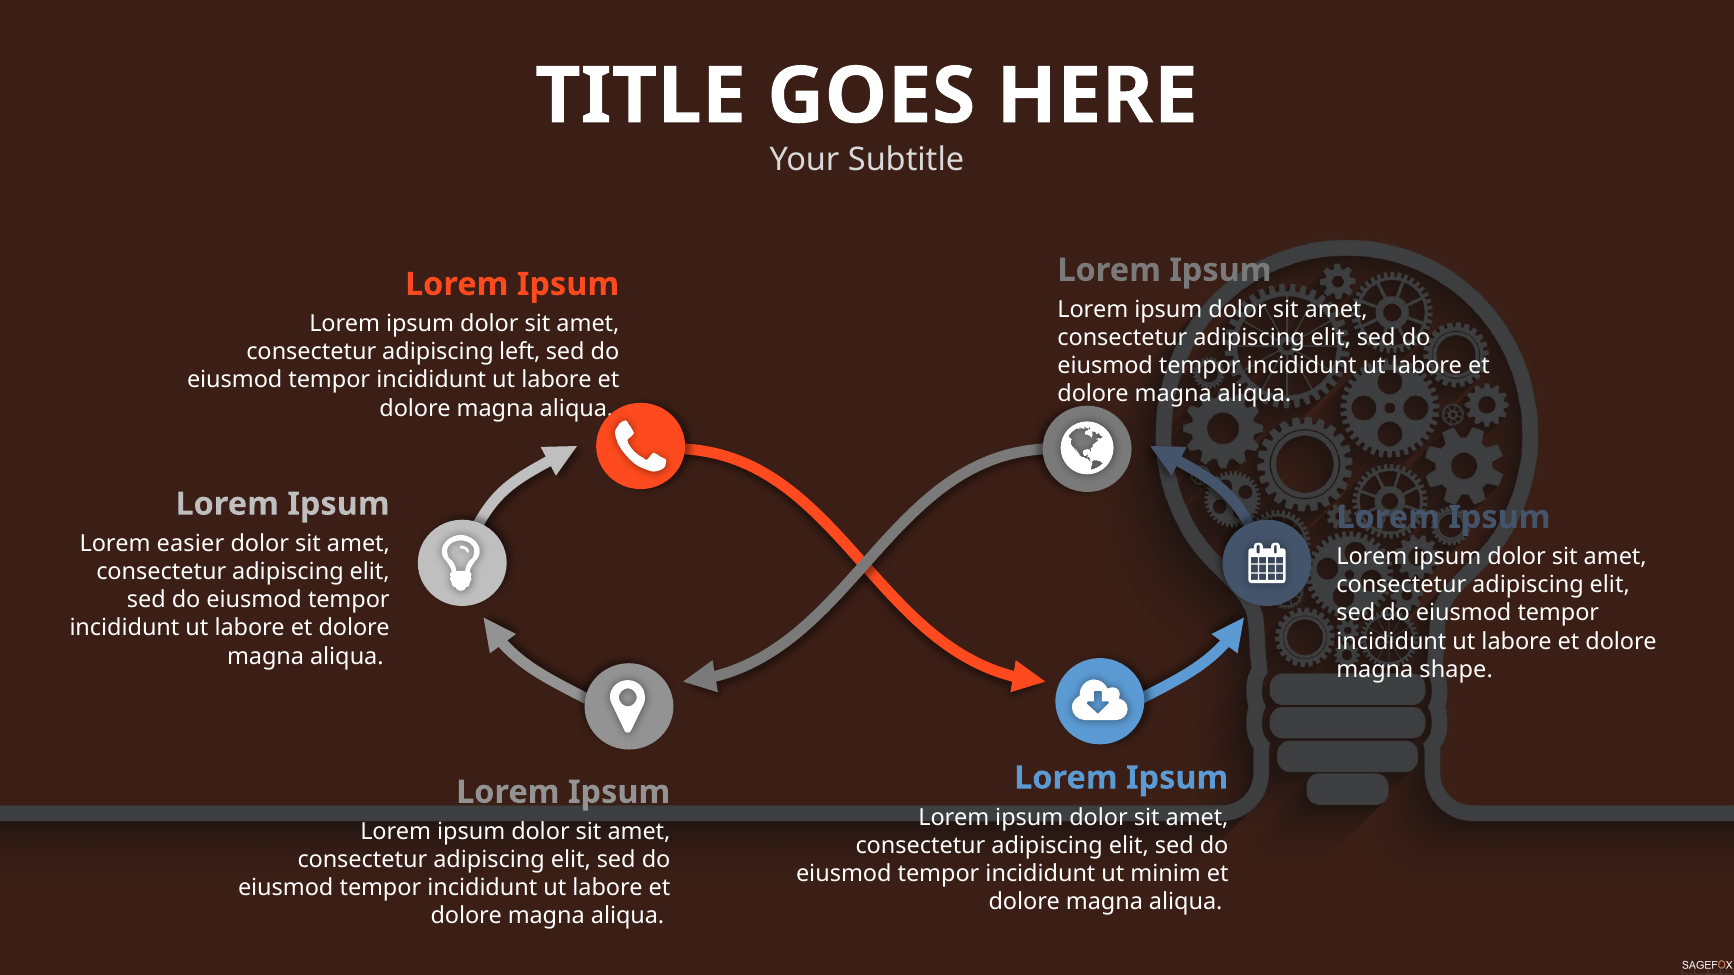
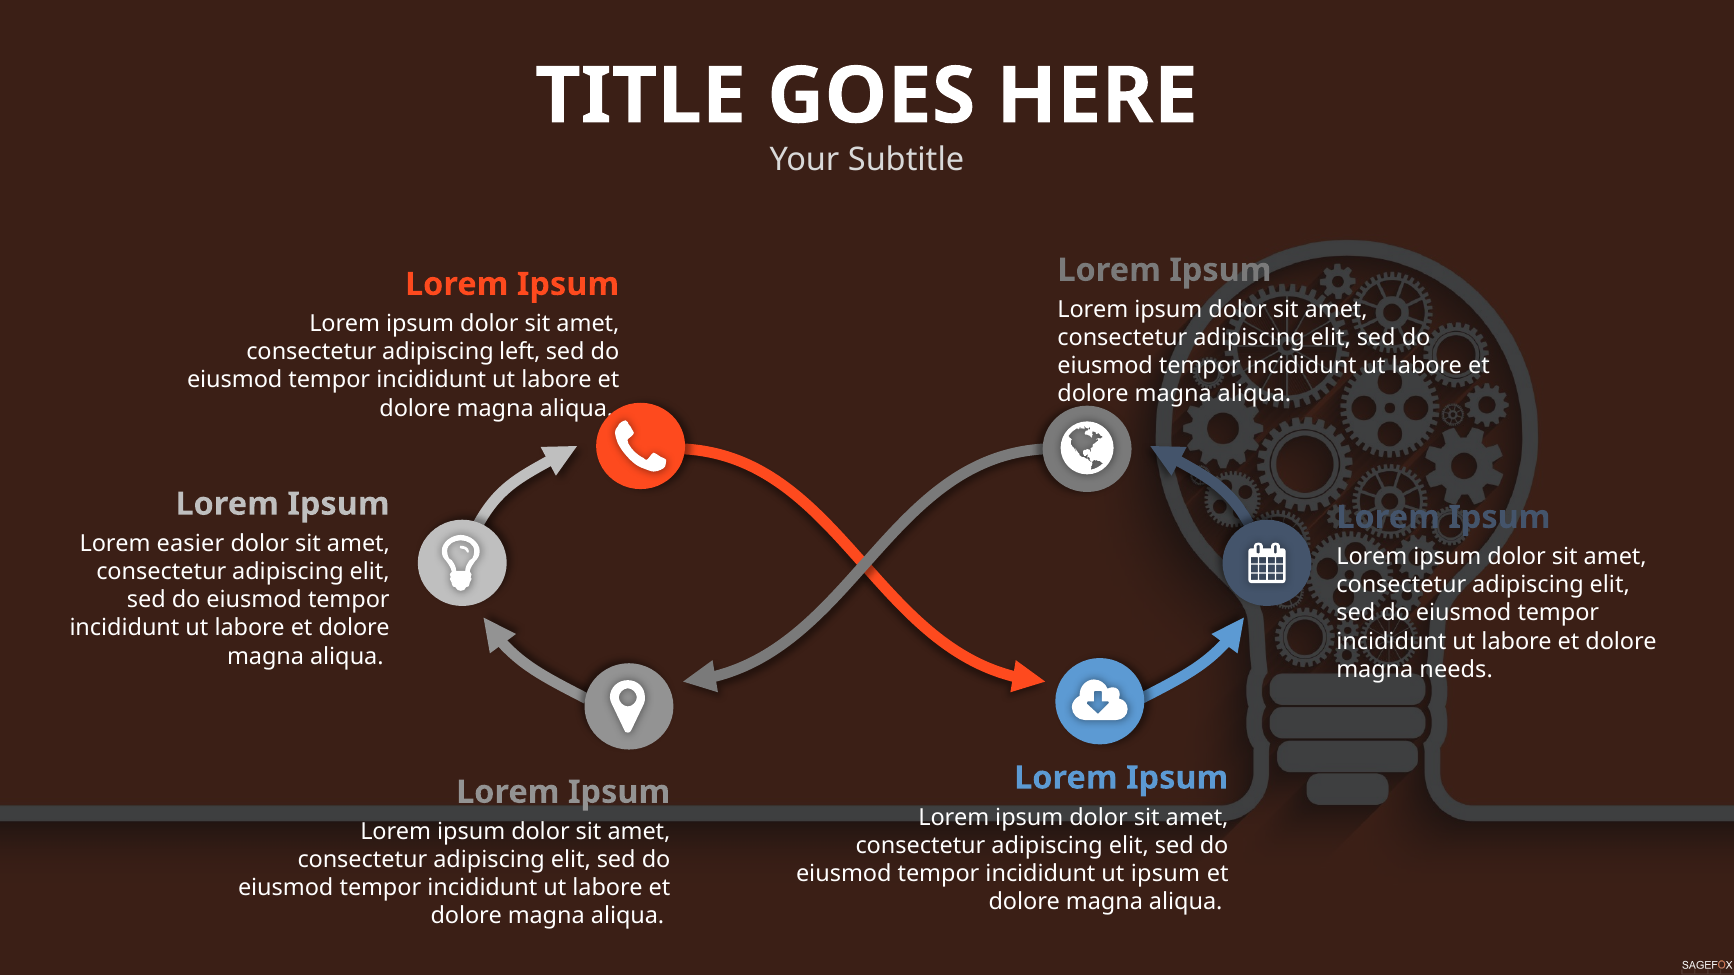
shape: shape -> needs (1456, 670)
ut minim: minim -> ipsum (1165, 874)
